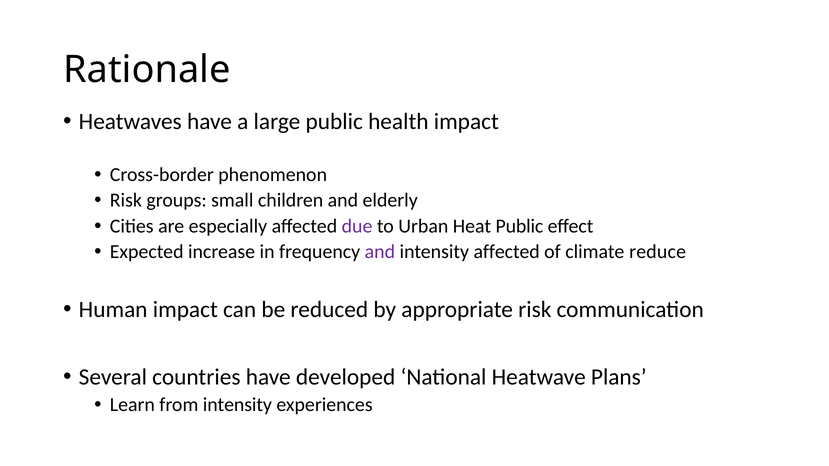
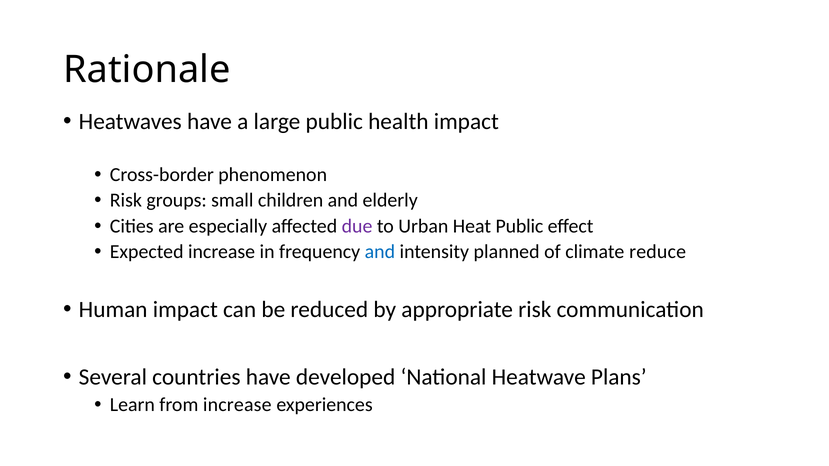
and colour: purple -> blue (380, 252)
intensity affected: affected -> planned (507, 252)
from intensity: intensity -> increase (237, 405)
